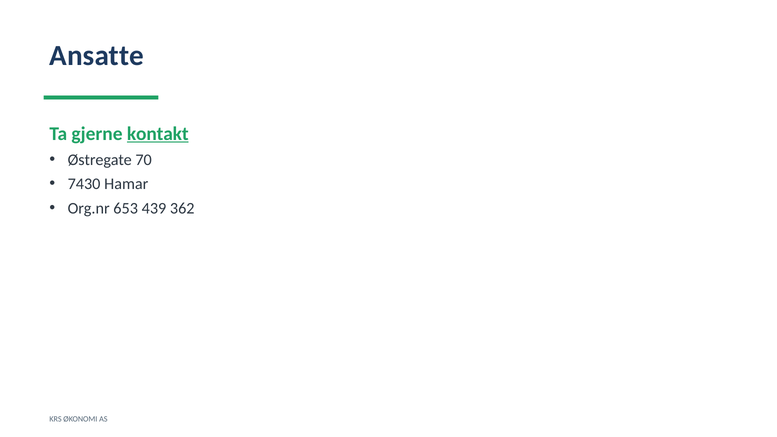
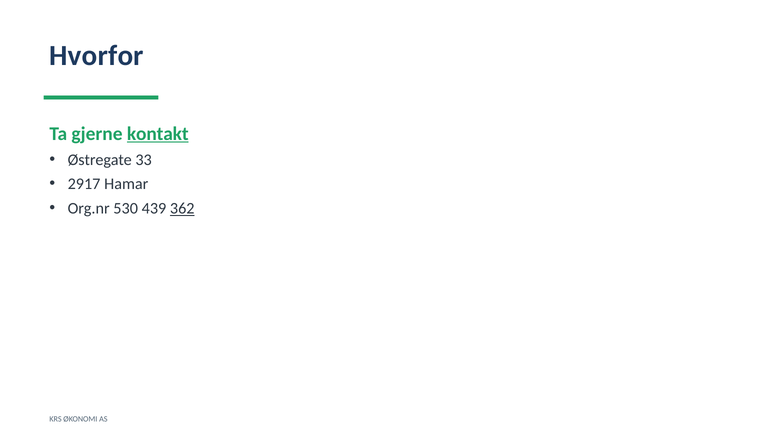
Ansatte: Ansatte -> Hvorfor (97, 55)
70: 70 -> 33 (144, 160)
7430: 7430 -> 2917 (84, 184)
653: 653 -> 530 (126, 208)
362 underline: none -> present (182, 208)
